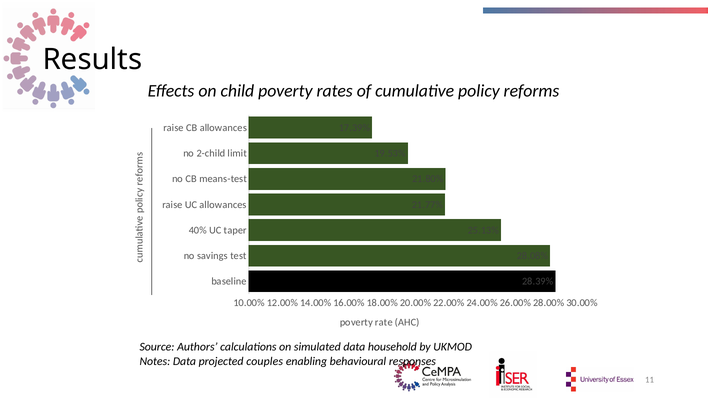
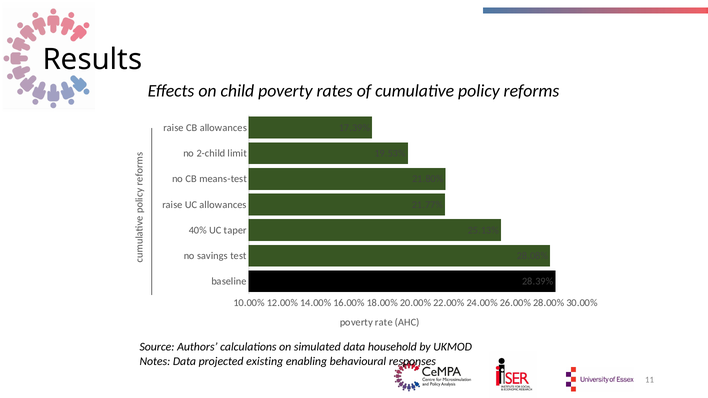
couples: couples -> existing (265, 361)
